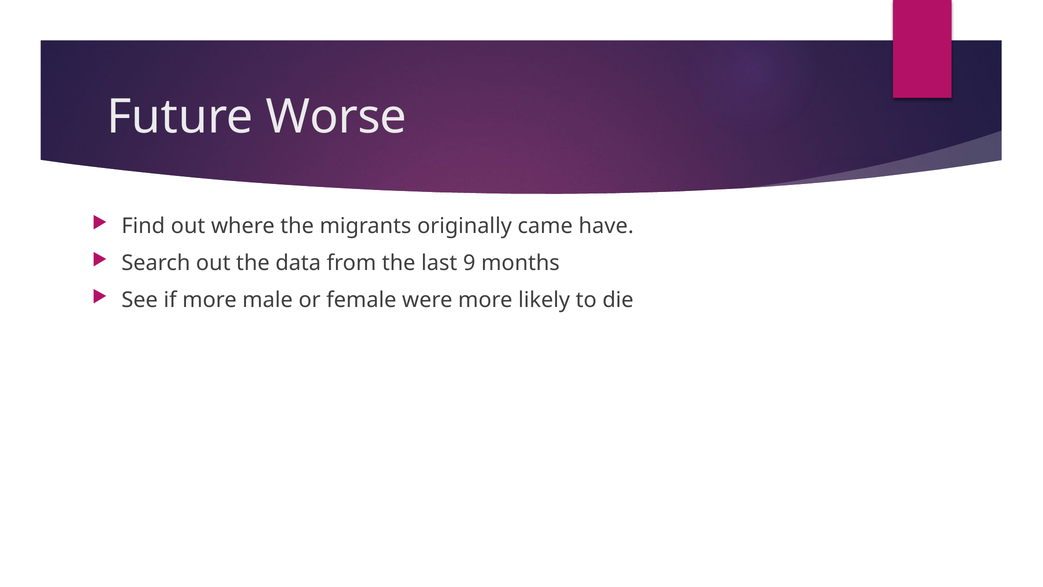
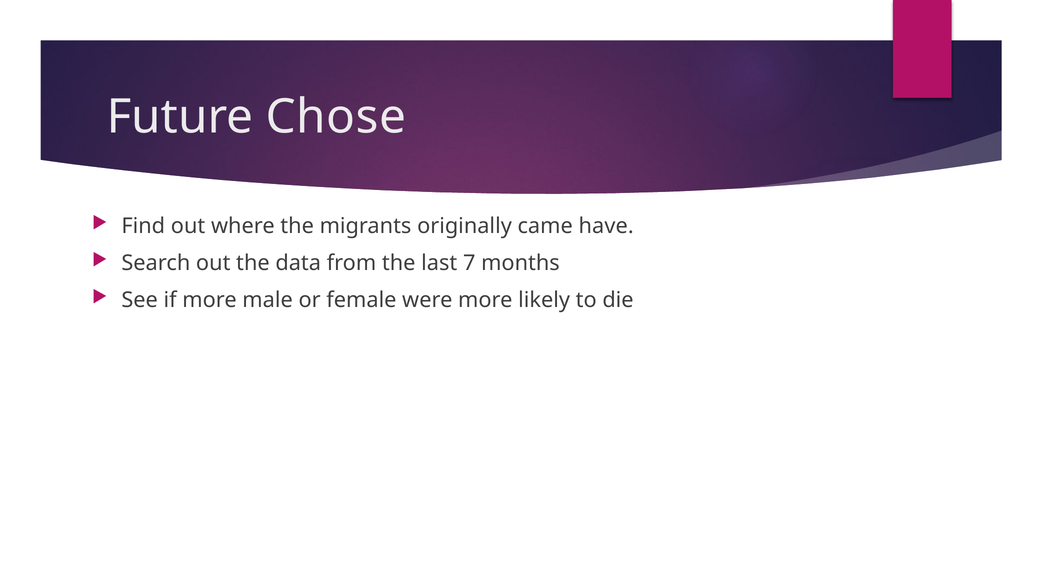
Worse: Worse -> Chose (336, 117)
9: 9 -> 7 (469, 263)
